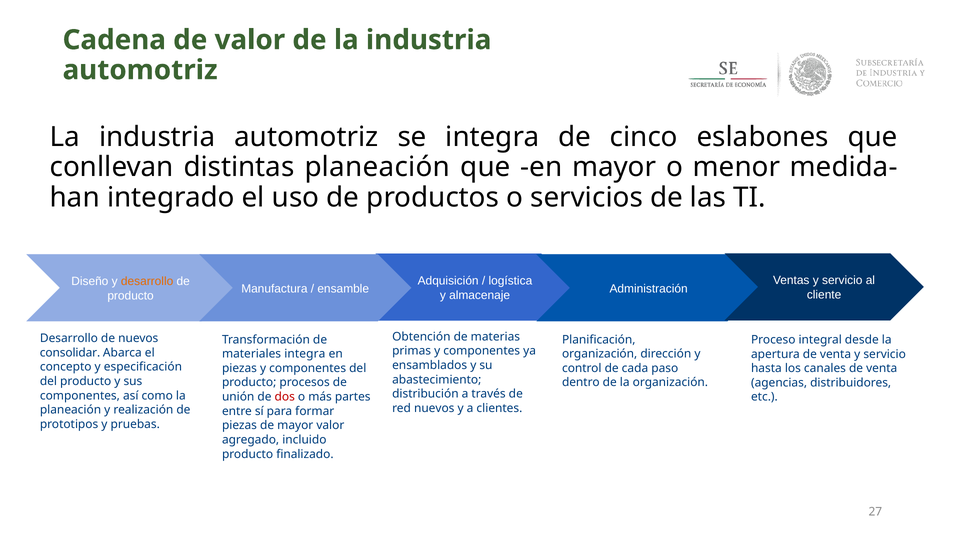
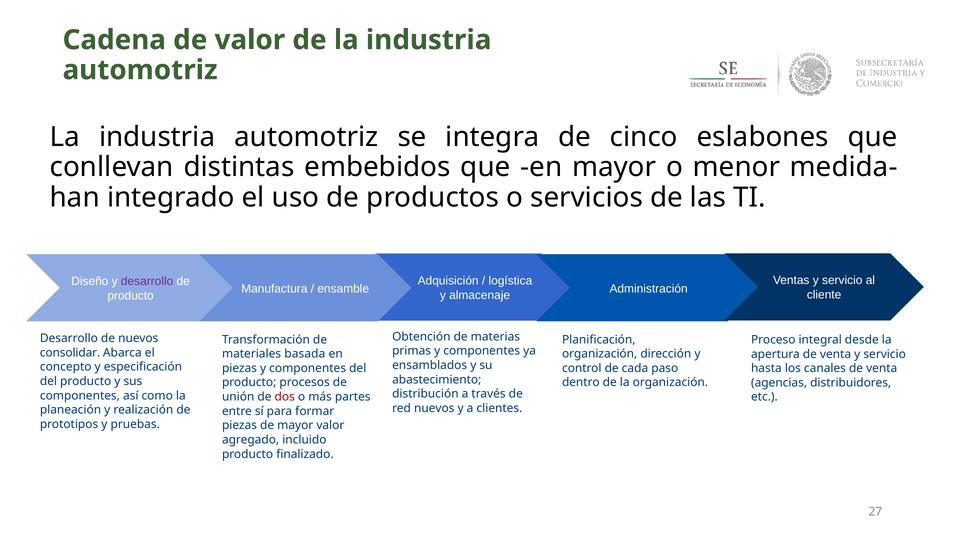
distintas planeación: planeación -> embebidos (377, 167)
desarrollo colour: orange -> purple (147, 282)
materiales integra: integra -> basada (305, 354)
